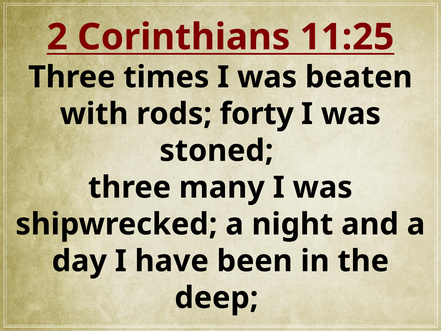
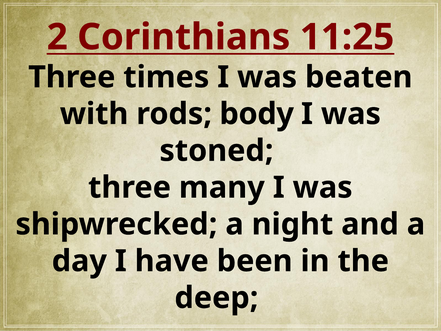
forty: forty -> body (257, 114)
